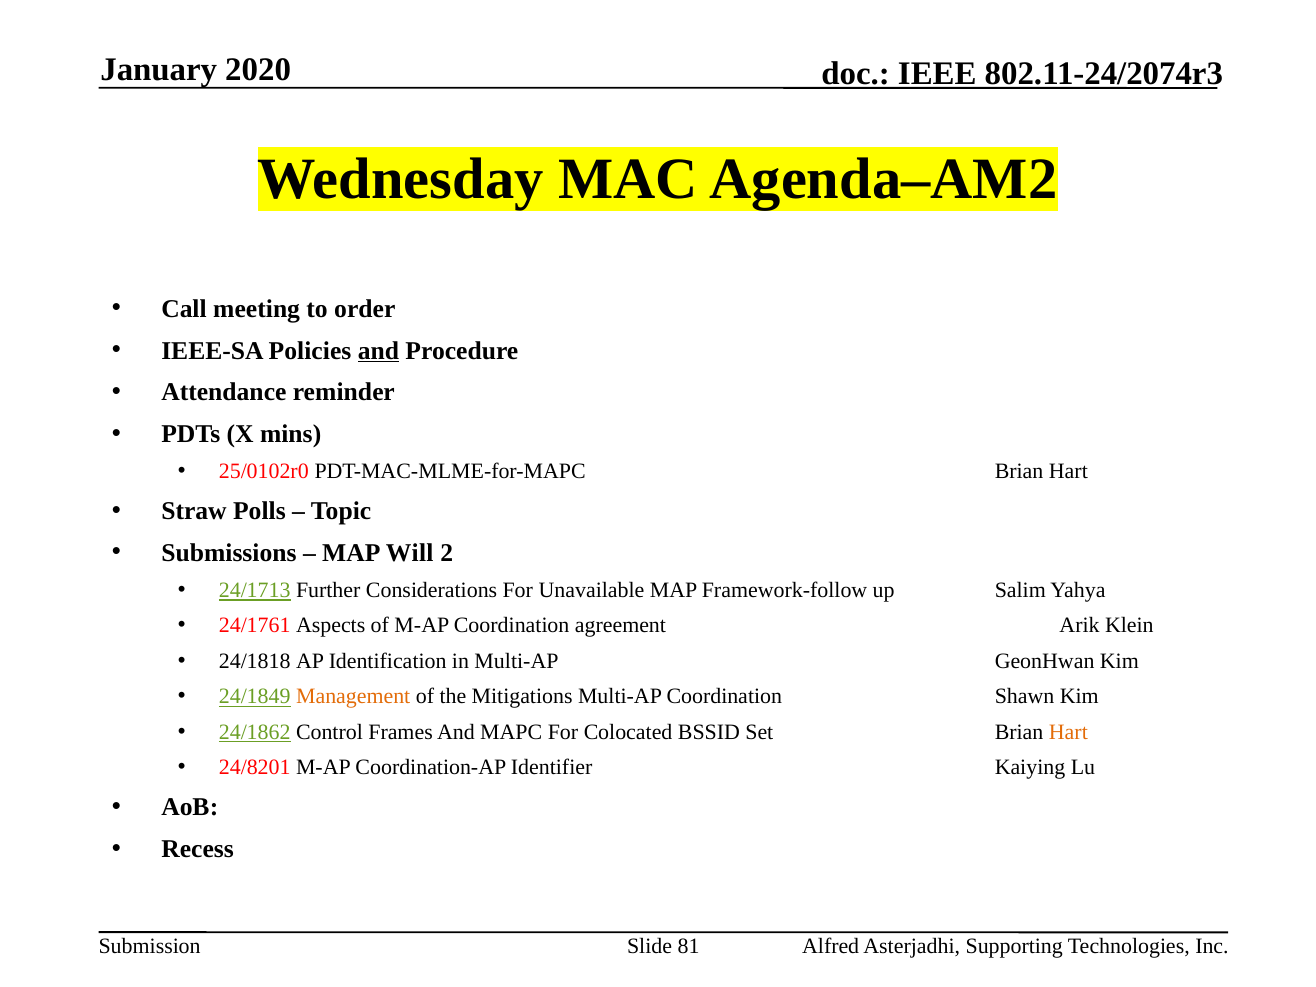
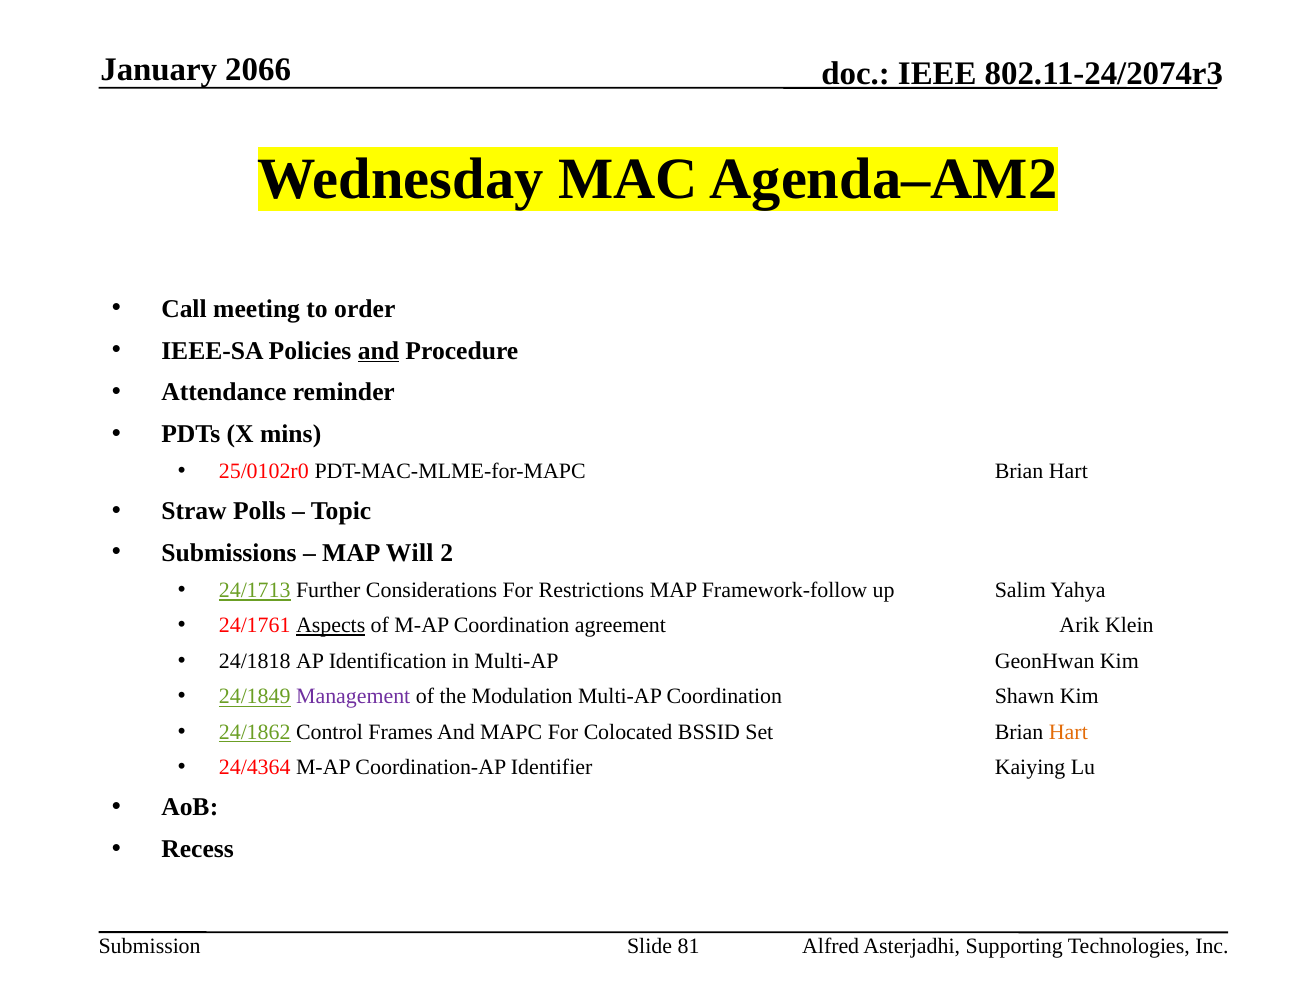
2020: 2020 -> 2066 (258, 70)
Unavailable: Unavailable -> Restrictions (591, 590)
Aspects underline: none -> present (331, 626)
Management colour: orange -> purple (353, 697)
Mitigations: Mitigations -> Modulation (522, 697)
24/8201: 24/8201 -> 24/4364 (255, 767)
